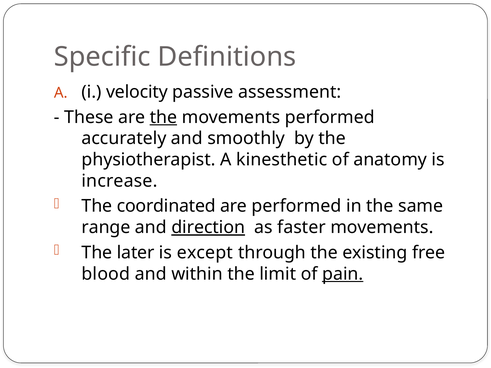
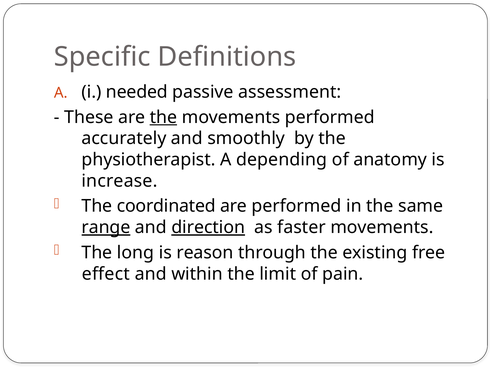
velocity: velocity -> needed (137, 92)
kinesthetic: kinesthetic -> depending (282, 160)
range underline: none -> present (106, 228)
later: later -> long (136, 253)
except: except -> reason (205, 253)
blood: blood -> effect (106, 274)
pain underline: present -> none (343, 274)
